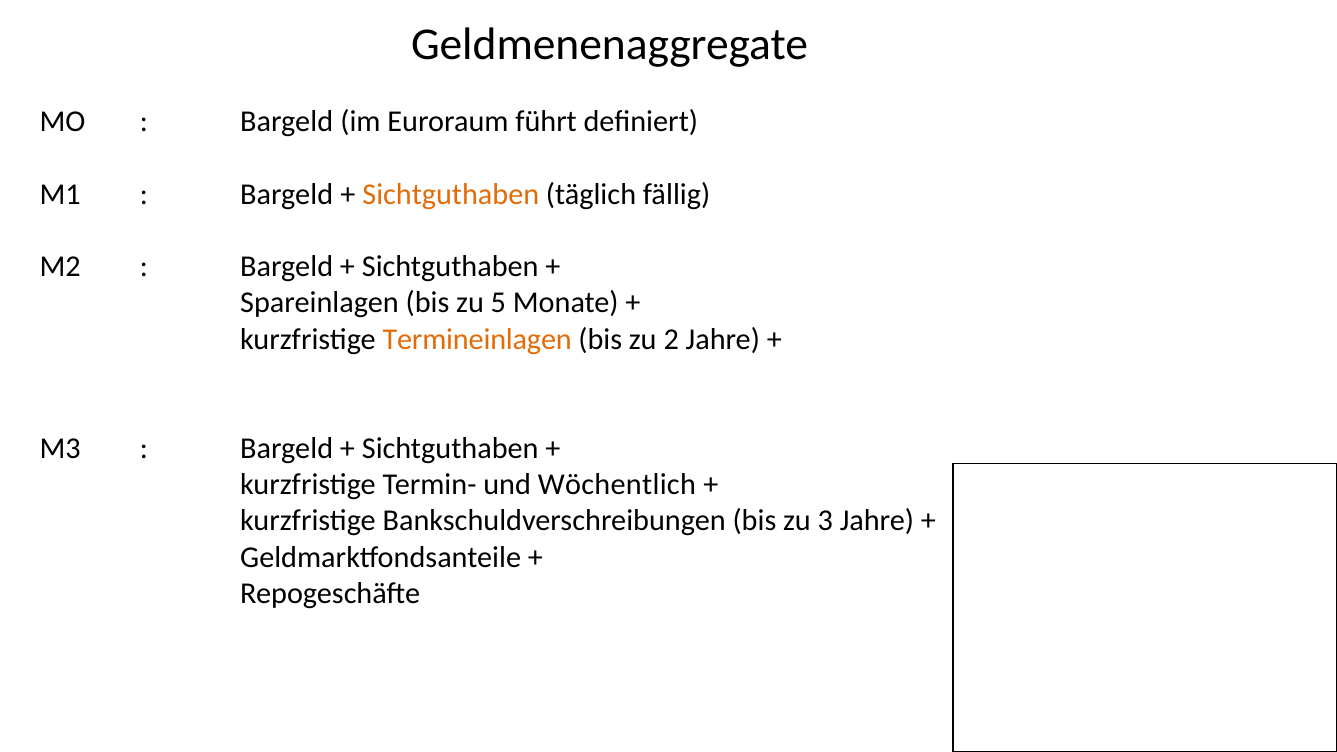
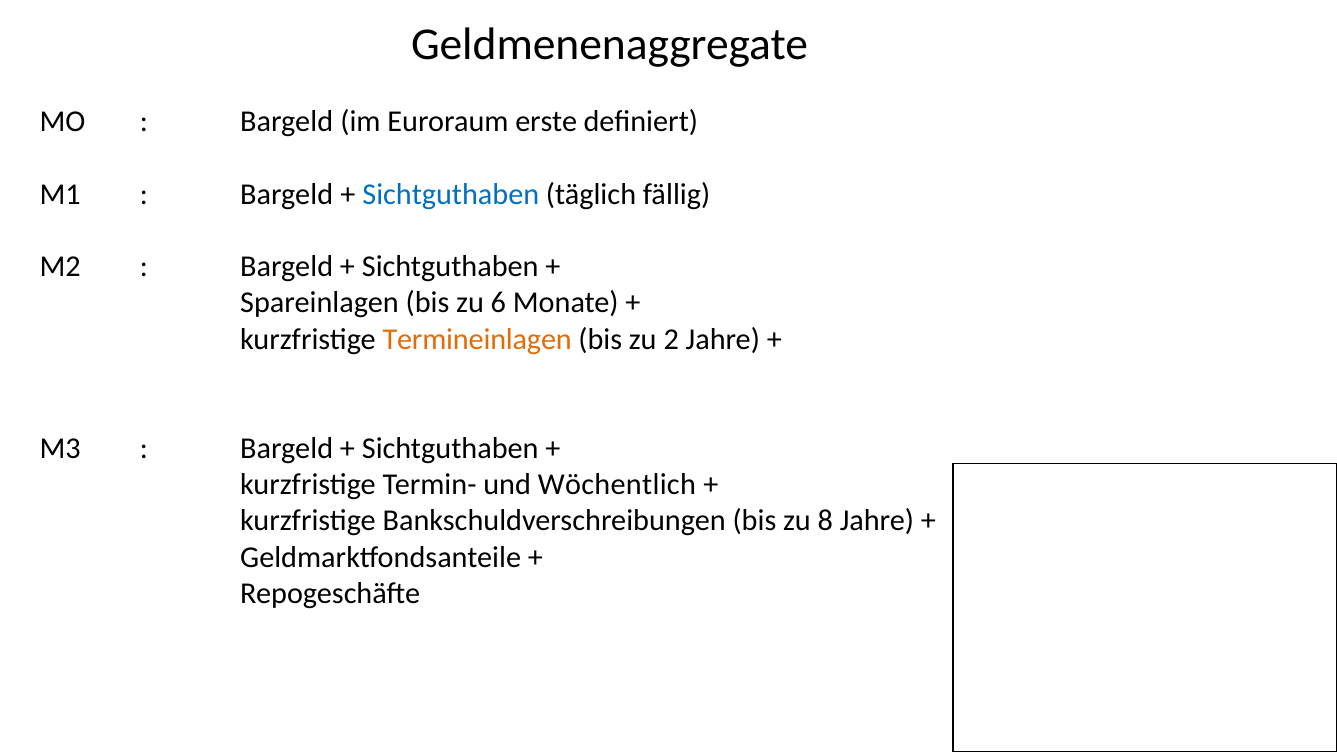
führt: führt -> erste (546, 121)
Sichtguthaben colour: orange -> blue (451, 194)
5: 5 -> 6 (498, 303)
3: 3 -> 8 (825, 521)
